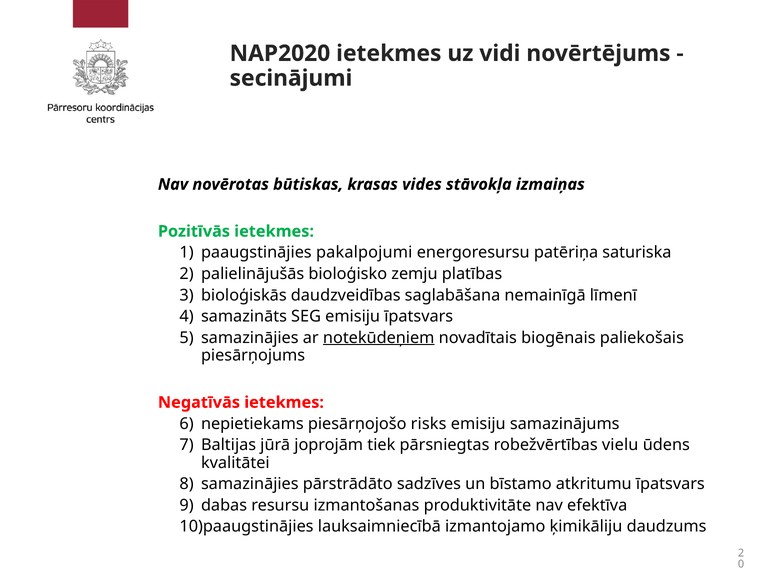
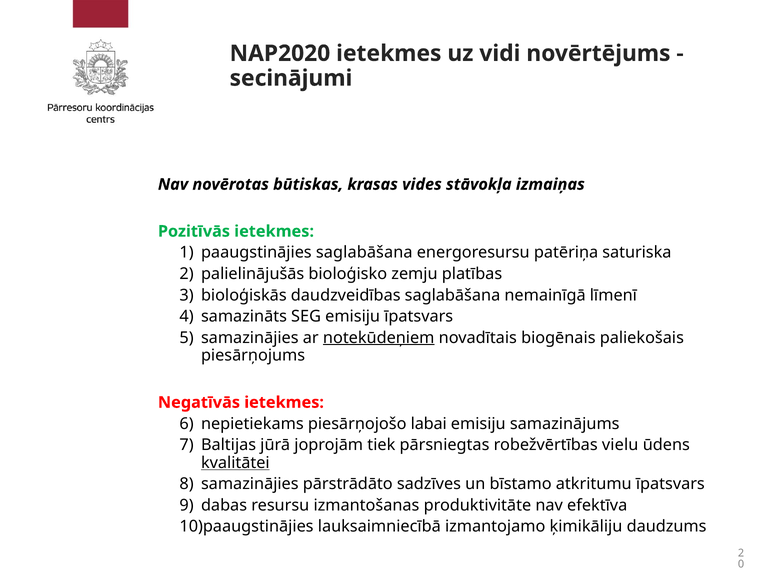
paaugstinājies pakalpojumi: pakalpojumi -> saglabāšana (364, 253)
risks: risks -> labai (429, 424)
kvalitātei underline: none -> present (235, 463)
